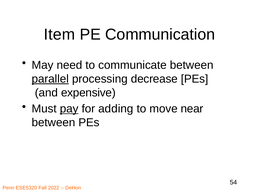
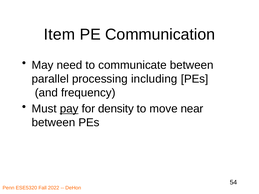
parallel underline: present -> none (50, 79)
decrease: decrease -> including (154, 79)
expensive: expensive -> frequency (88, 93)
adding: adding -> density (116, 109)
